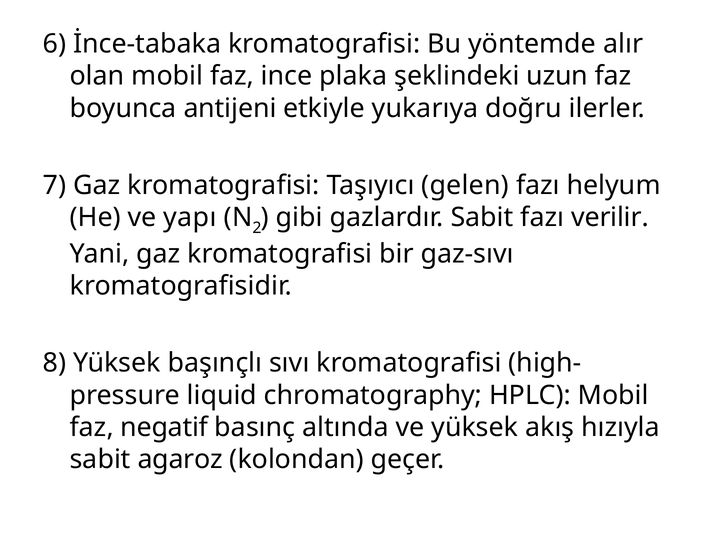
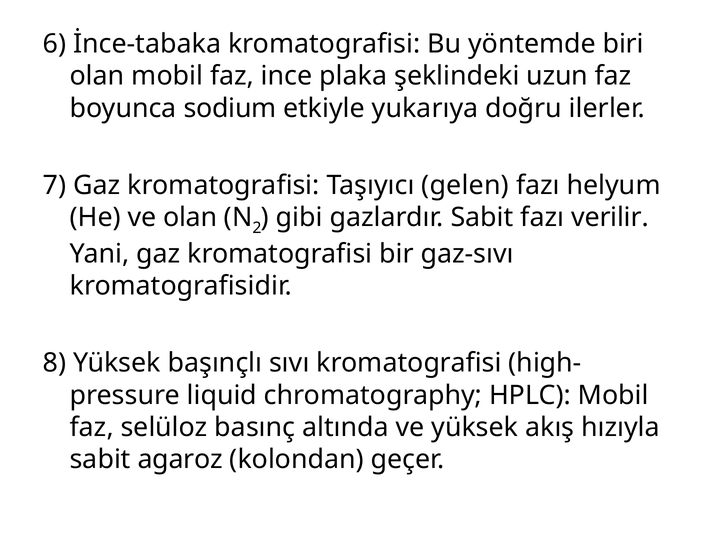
alır: alır -> biri (623, 44)
antijeni: antijeni -> sodium (230, 108)
ve yapı: yapı -> olan (190, 218)
negatif: negatif -> selüloz (164, 428)
